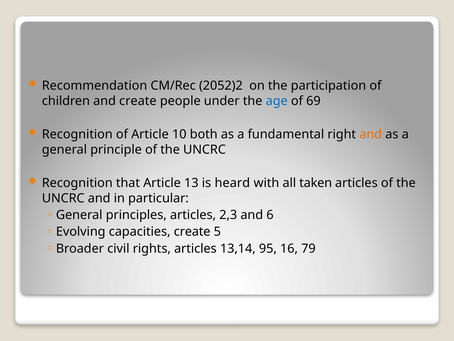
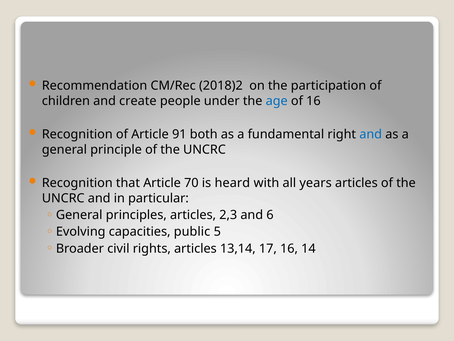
2052)2: 2052)2 -> 2018)2 (221, 86)
of 69: 69 -> 16 (313, 101)
10: 10 -> 91 (179, 134)
and colour: orange -> blue (371, 134)
13: 13 -> 70 (191, 183)
taken: taken -> years (316, 183)
capacities create: create -> public (192, 231)
95: 95 -> 17 (268, 248)
79: 79 -> 14 (308, 248)
